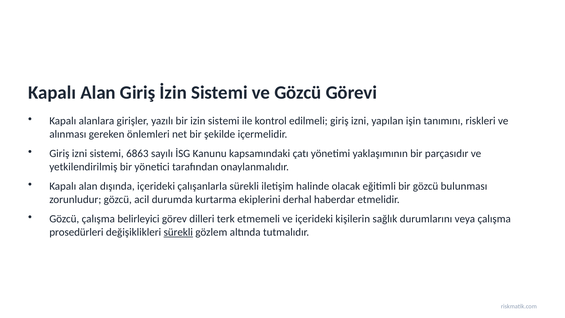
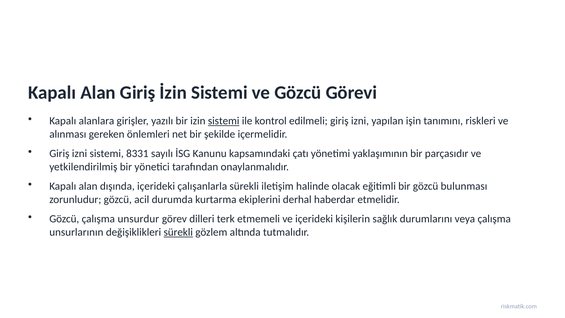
sistemi underline: none -> present (224, 121)
6863: 6863 -> 8331 (137, 154)
belirleyici: belirleyici -> unsurdur (138, 219)
prosedürleri: prosedürleri -> unsurlarının (76, 232)
